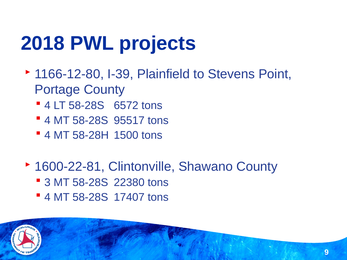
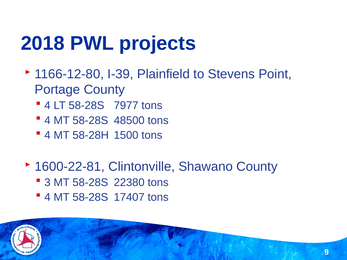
6572: 6572 -> 7977 (126, 106)
95517: 95517 -> 48500 (129, 120)
